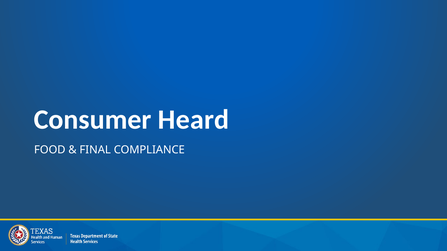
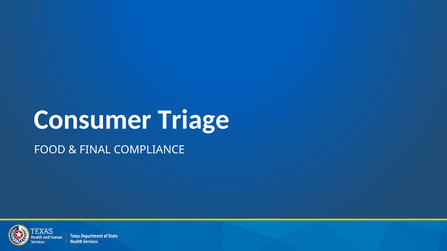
Heard: Heard -> Triage (194, 120)
